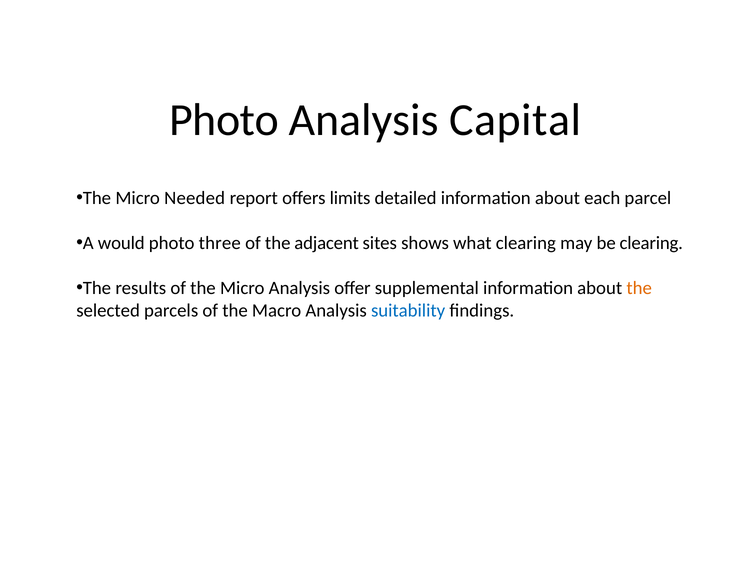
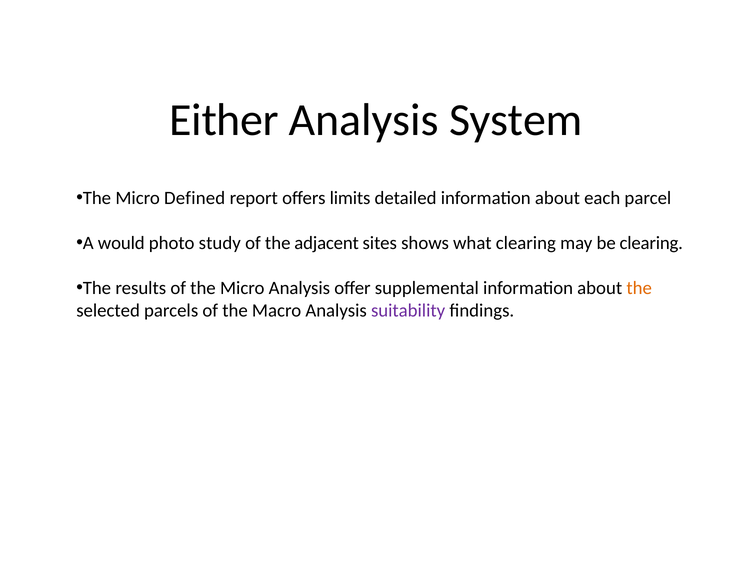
Photo: Photo -> Either (224, 120)
Capital: Capital -> System (516, 120)
Needed: Needed -> Defined (195, 198)
three: three -> study (220, 243)
suitability colour: blue -> purple (408, 311)
